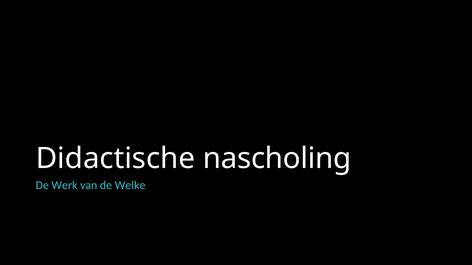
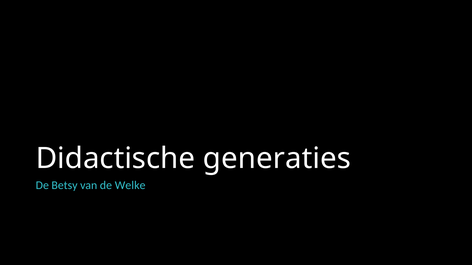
nascholing: nascholing -> generaties (277, 159)
Werk: Werk -> Betsy (65, 186)
